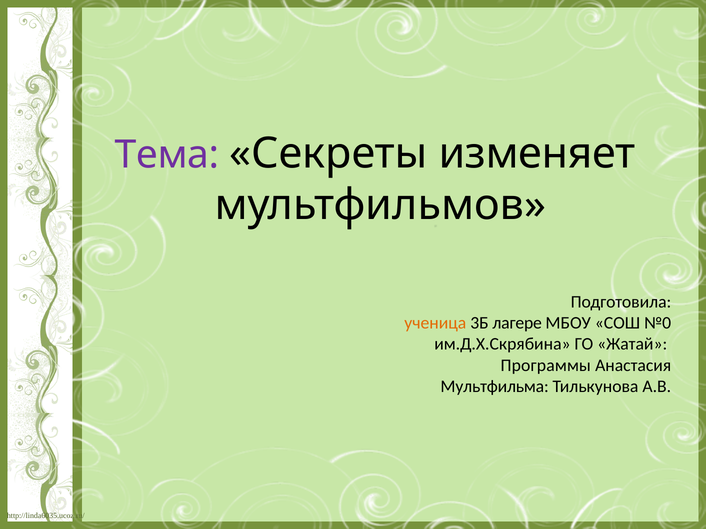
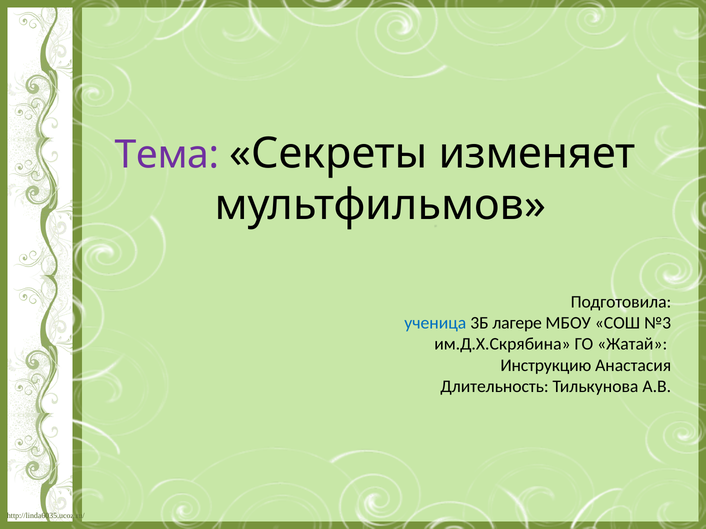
ученица colour: orange -> blue (435, 323)
№0: №0 -> №3 (658, 323)
Программы: Программы -> Инструкцию (546, 366)
Мультфильма: Мультфильма -> Длительность (495, 387)
